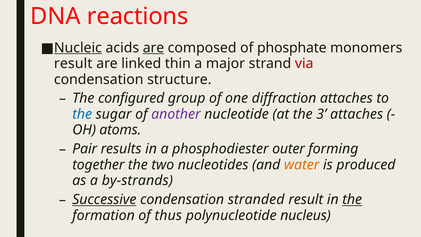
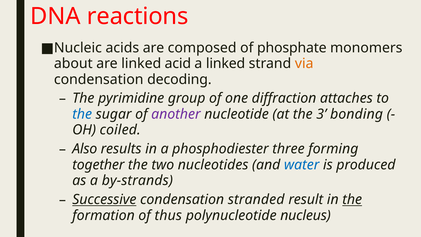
Nucleic underline: present -> none (78, 48)
are underline: present -> none (153, 48)
result: result -> about (73, 64)
thin: thin -> acid (178, 64)
a major: major -> linked (226, 64)
via colour: red -> orange (304, 64)
structure: structure -> decoding (179, 79)
configured: configured -> pyrimidine (131, 98)
3 attaches: attaches -> bonding (357, 114)
atoms: atoms -> coiled (120, 130)
Pair: Pair -> Also (85, 149)
outer: outer -> three (288, 149)
water colour: orange -> blue (302, 165)
